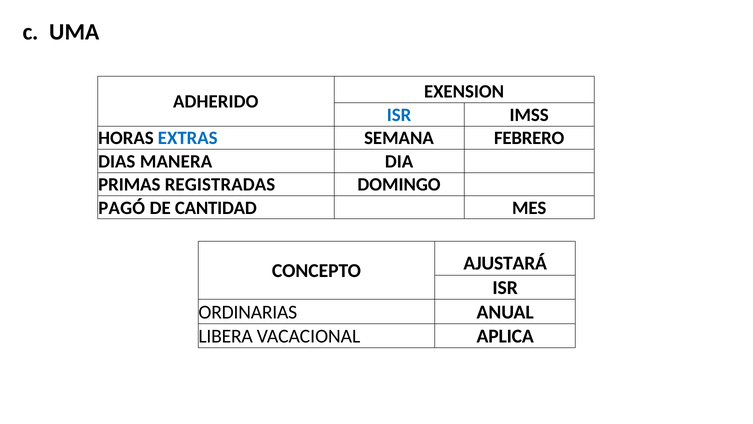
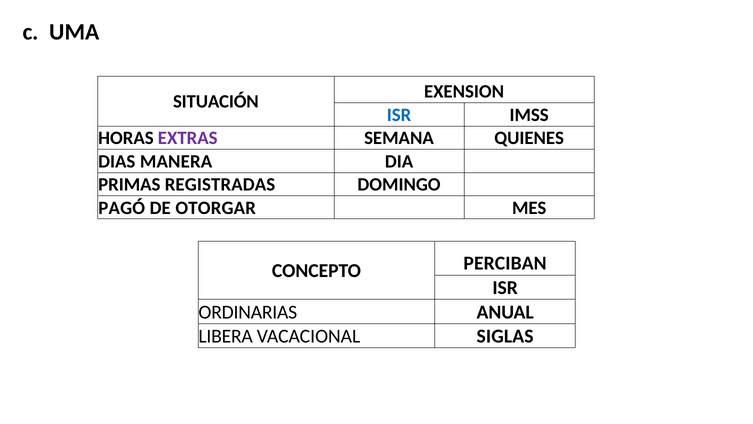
ADHERIDO: ADHERIDO -> SITUACIÓN (216, 102)
EXTRAS colour: blue -> purple (188, 138)
FEBRERO: FEBRERO -> QUIENES (529, 138)
CANTIDAD: CANTIDAD -> OTORGAR (216, 208)
AJUSTARÁ: AJUSTARÁ -> PERCIBAN (505, 263)
APLICA: APLICA -> SIGLAS (505, 336)
